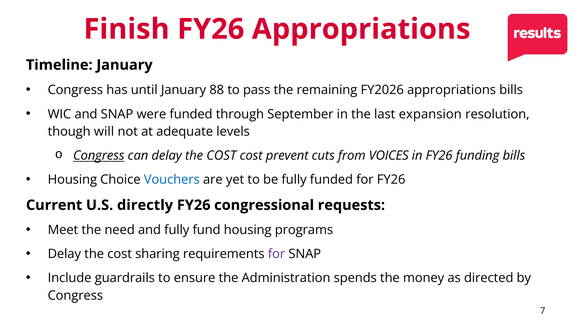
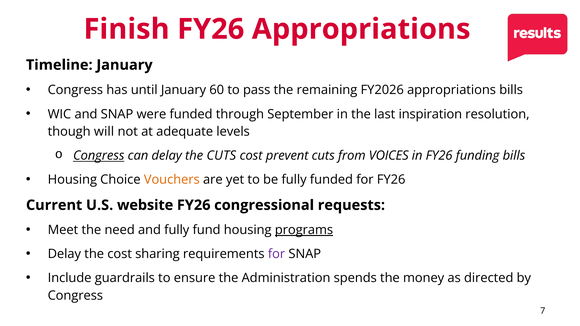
88: 88 -> 60 (217, 90)
expansion: expansion -> inspiration (430, 114)
can delay the COST: COST -> CUTS (221, 156)
Vouchers colour: blue -> orange (172, 180)
directly: directly -> website (145, 205)
programs underline: none -> present (304, 230)
